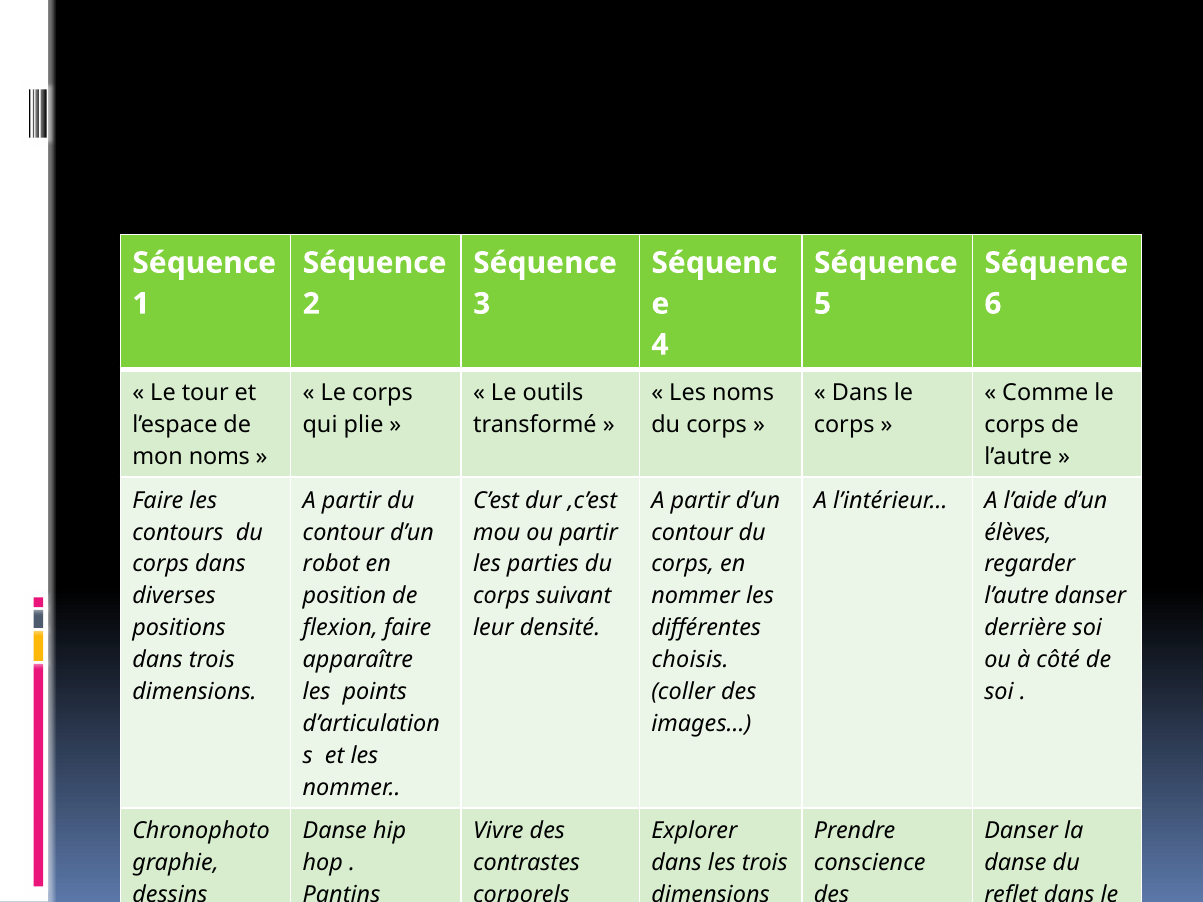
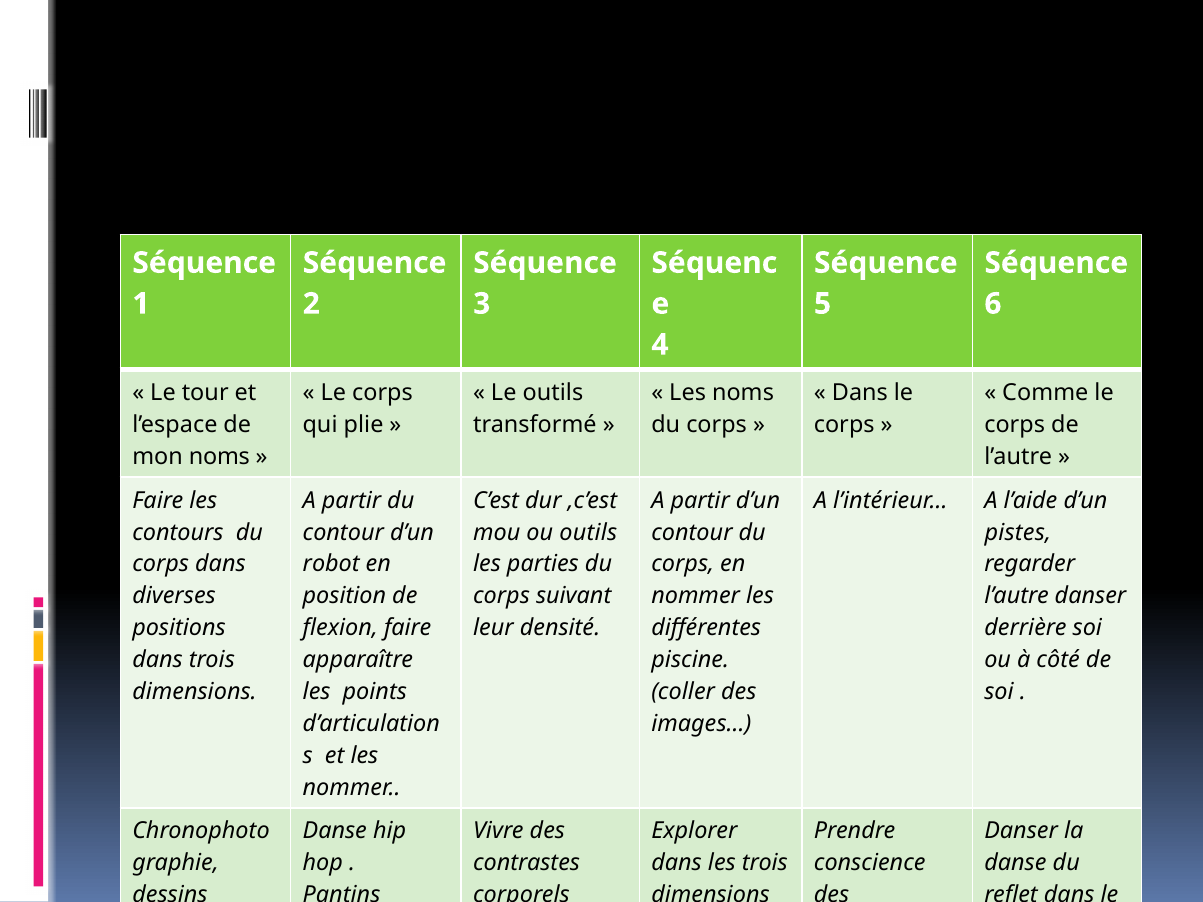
ou partir: partir -> outils (588, 533)
élèves: élèves -> pistes (1018, 533)
choisis: choisis -> piscine (690, 660)
